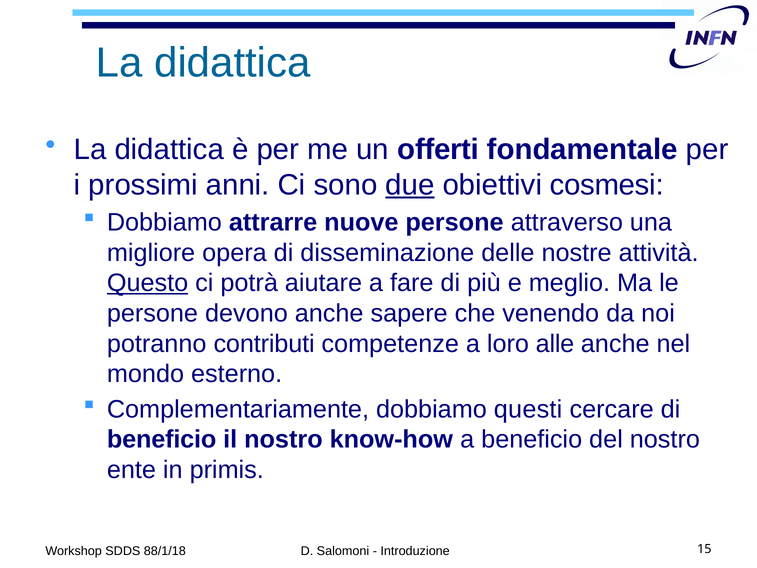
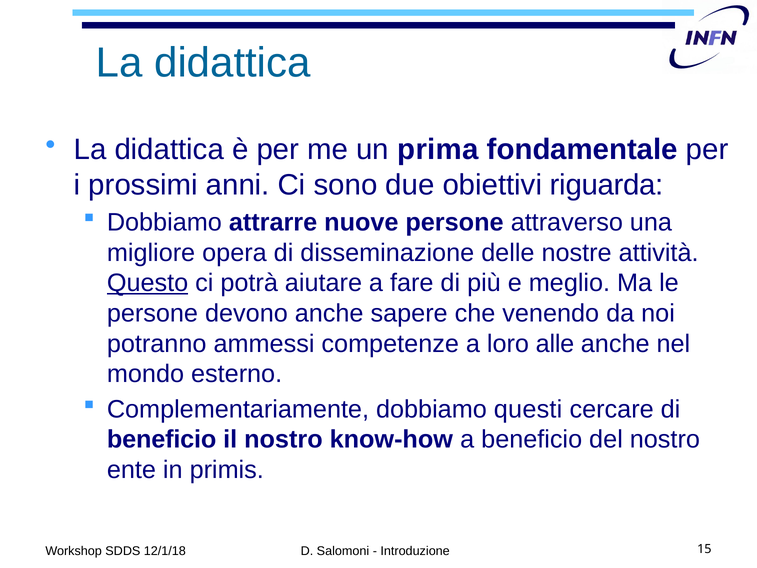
offerti: offerti -> prima (438, 150)
due underline: present -> none (410, 185)
cosmesi: cosmesi -> riguarda (607, 185)
contributi: contributi -> ammessi (264, 344)
88/1/18: 88/1/18 -> 12/1/18 (165, 551)
